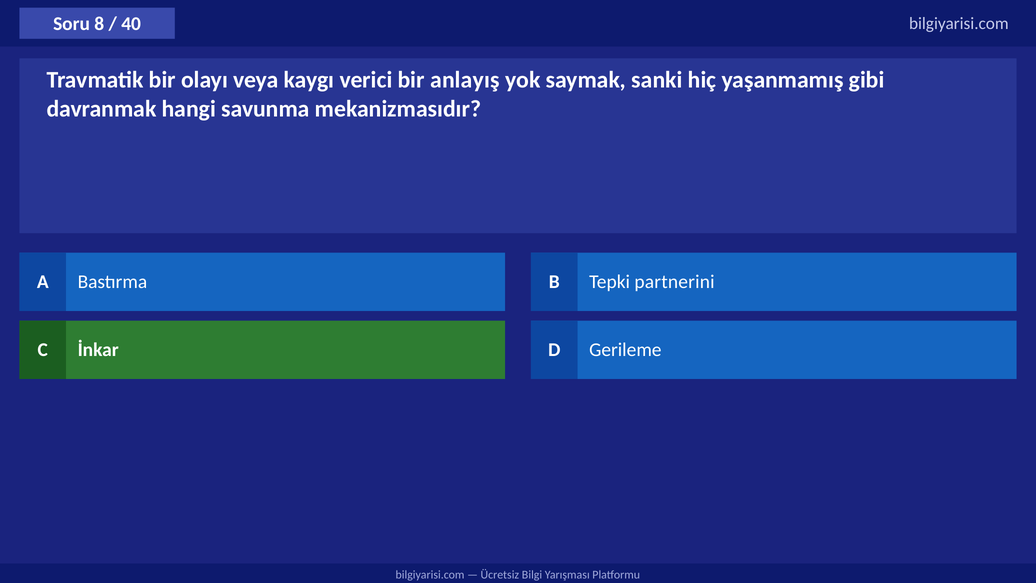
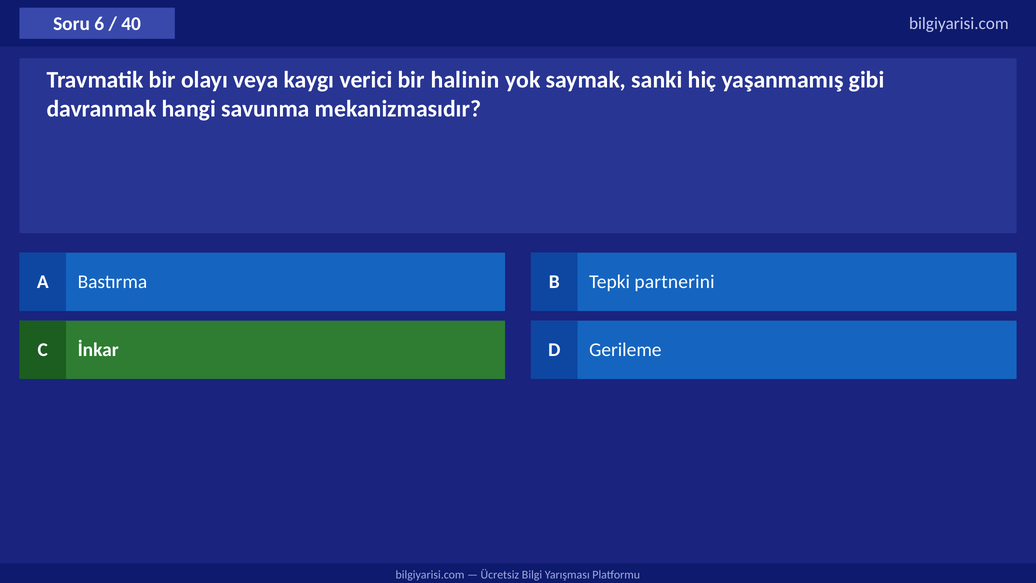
8: 8 -> 6 (99, 24)
anlayış: anlayış -> halinin (465, 80)
